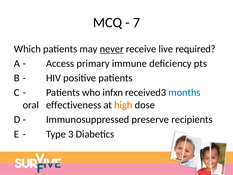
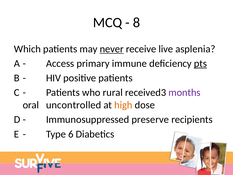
7: 7 -> 8 (136, 23)
required: required -> asplenia (195, 49)
pts underline: none -> present (200, 63)
infxn: infxn -> rural (113, 92)
months colour: blue -> purple (184, 92)
effectiveness: effectiveness -> uncontrolled (74, 105)
3: 3 -> 6 (71, 134)
